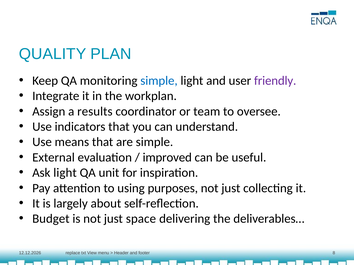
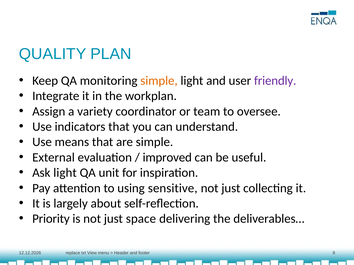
simple colour: blue -> orange (159, 81)
results: results -> variety (95, 112)
purposes: purposes -> sensitive (173, 188)
Budget: Budget -> Priority (51, 219)
